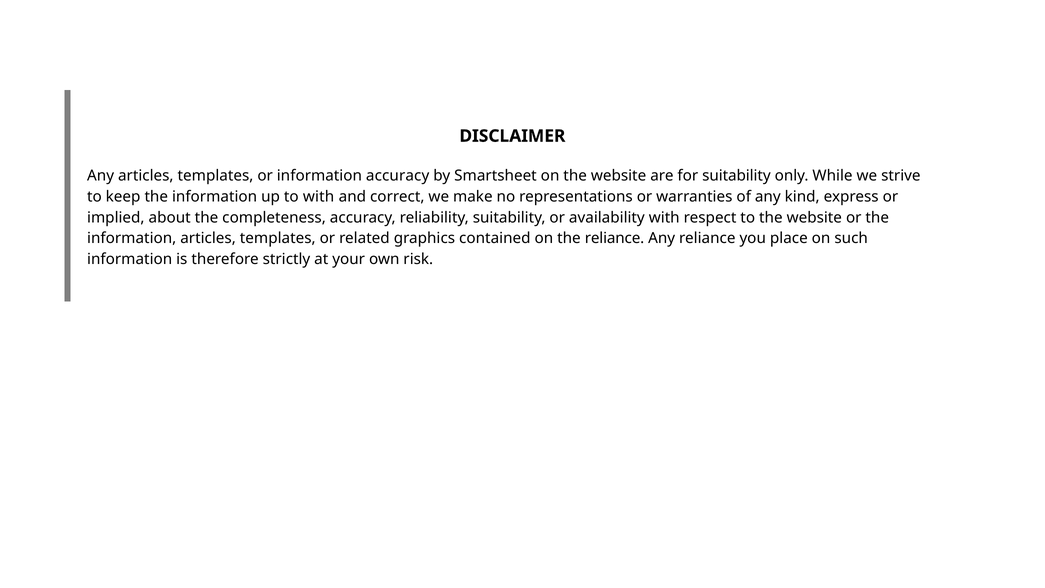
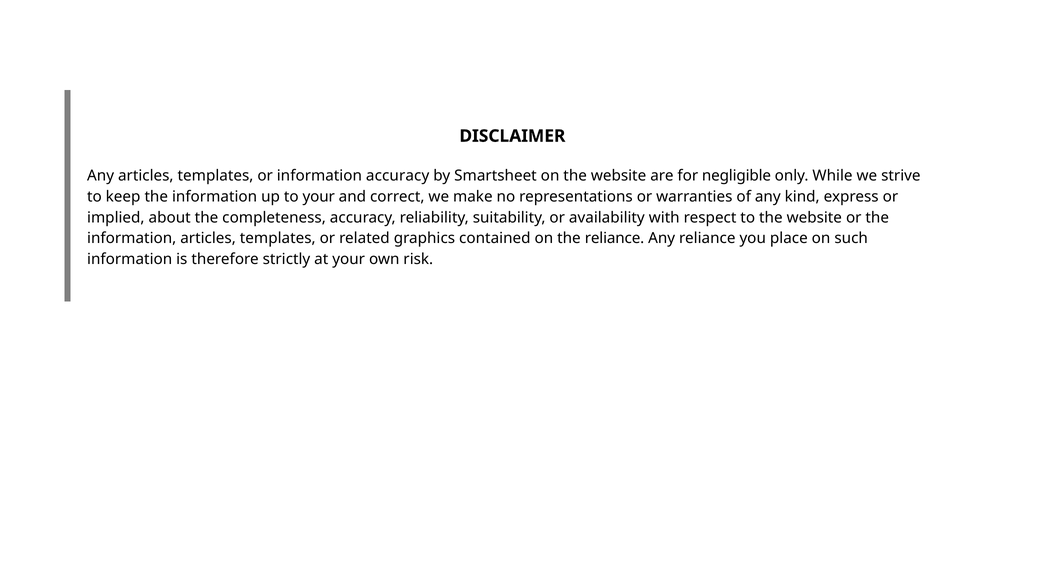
for suitability: suitability -> negligible (736, 176)
to with: with -> your (319, 197)
